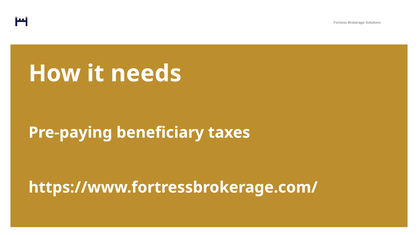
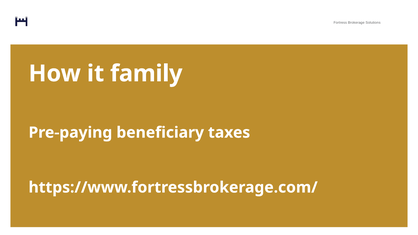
needs: needs -> family (146, 74)
